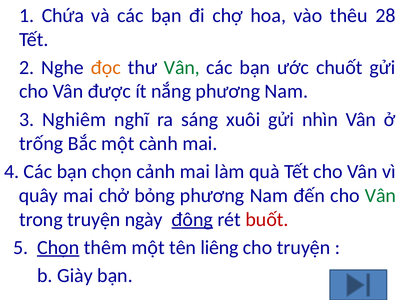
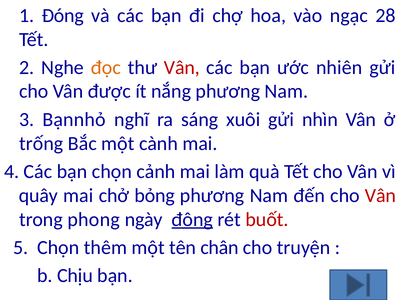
Chứa: Chứa -> Đóng (63, 15)
thêu: thêu -> ngạc (349, 15)
Vân colour: green -> red (182, 67)
chuốt: chuốt -> nhiên (339, 67)
Nghiêm: Nghiêm -> Bạnnhỏ (74, 119)
Vân colour: green -> red (380, 195)
trong truyện: truyện -> phong (94, 219)
Chọn underline: present -> none (58, 247)
liêng: liêng -> chân (220, 247)
Giày: Giày -> Chịu (75, 275)
